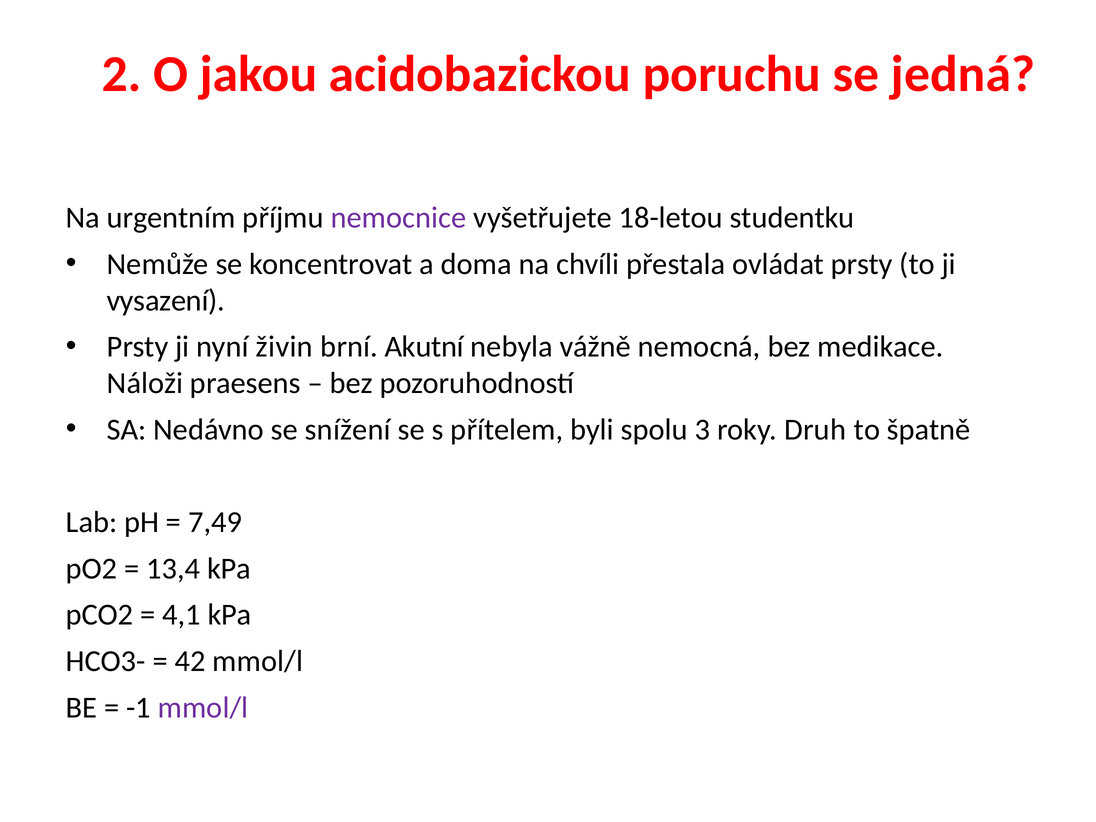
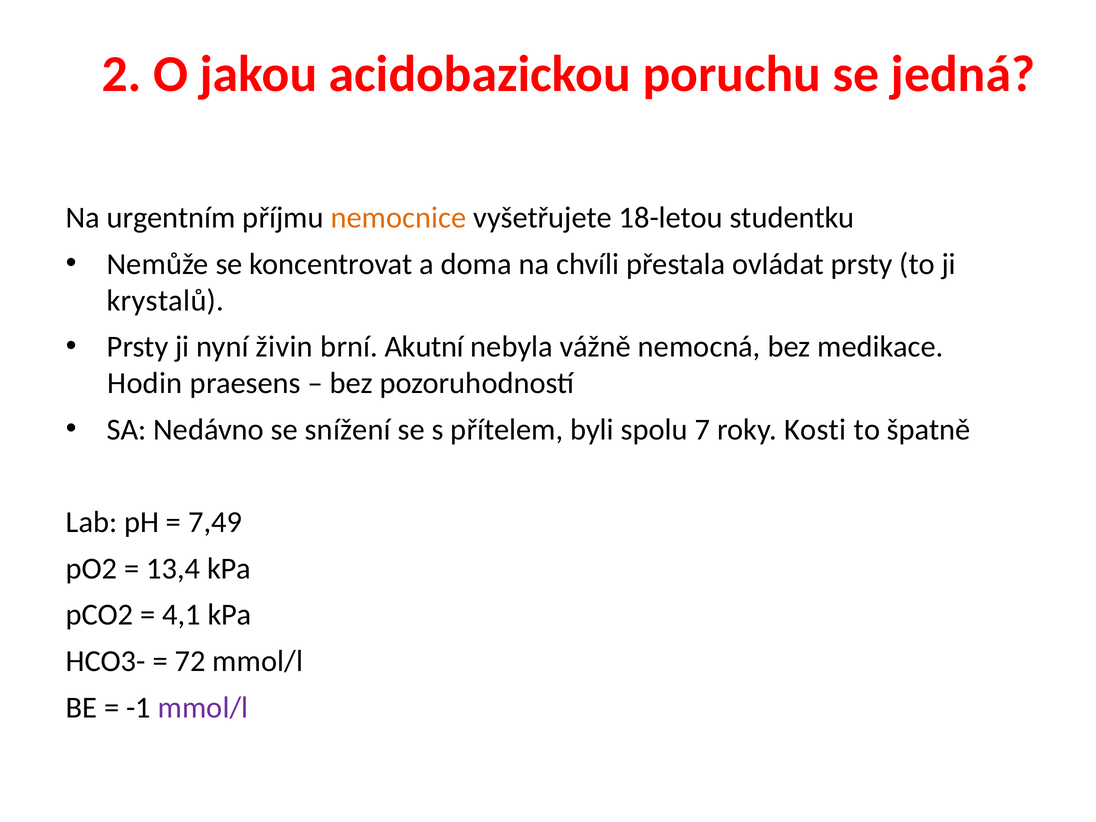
nemocnice colour: purple -> orange (399, 218)
vysazení: vysazení -> krystalů (165, 301)
Náloži: Náloži -> Hodin (145, 383)
3: 3 -> 7 (702, 430)
Druh: Druh -> Kosti (815, 430)
42: 42 -> 72 (190, 661)
